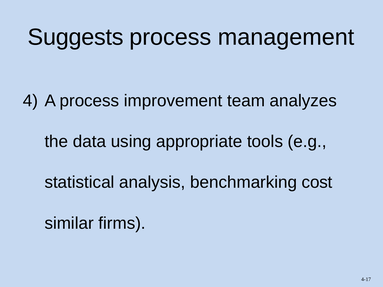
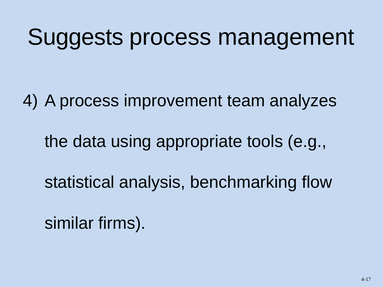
cost: cost -> flow (317, 183)
